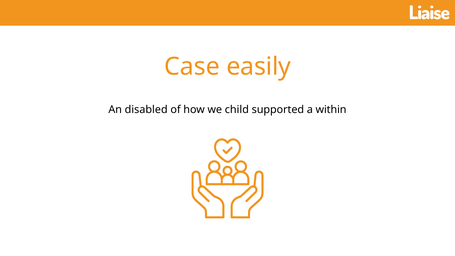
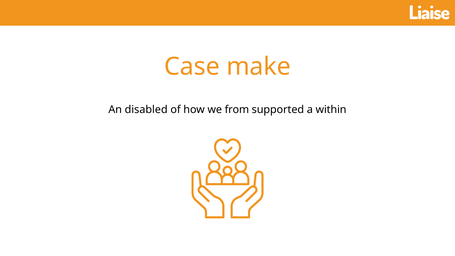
easily: easily -> make (259, 67)
child: child -> from (237, 110)
